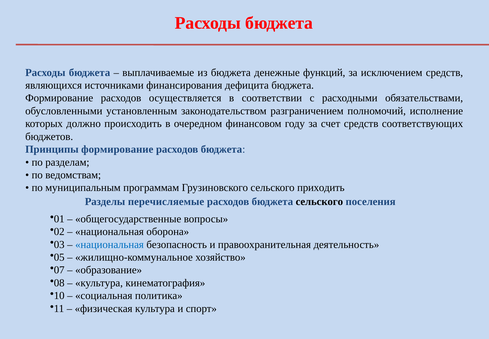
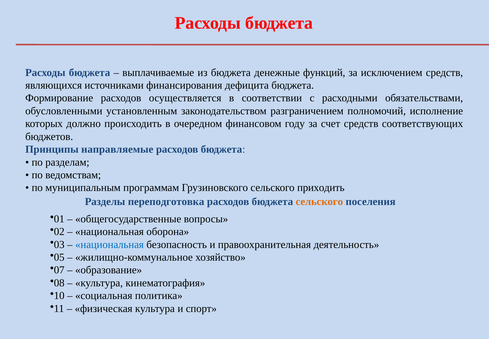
Принципы формирование: формирование -> направляемые (117, 149)
перечисляемые: перечисляемые -> переподготовка (166, 201)
сельского colour: black -> orange (319, 201)
